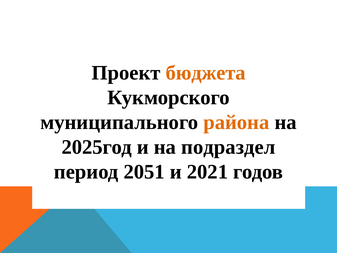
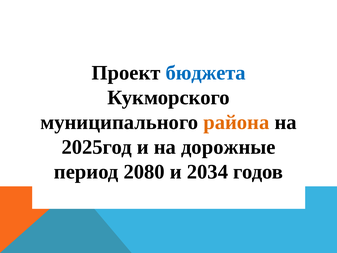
бюджета colour: orange -> blue (206, 73)
подраздел: подраздел -> дорожные (228, 147)
2051: 2051 -> 2080 (144, 172)
2021: 2021 -> 2034 (207, 172)
